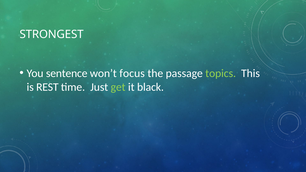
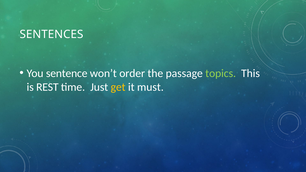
STRONGEST: STRONGEST -> SENTENCES (51, 34)
focus: focus -> order (132, 73)
get colour: light green -> yellow (118, 87)
black: black -> must (150, 87)
